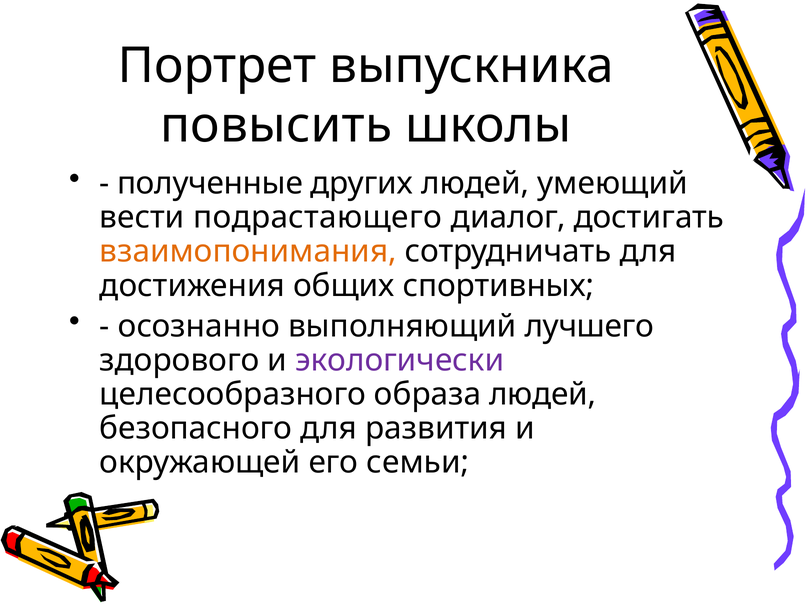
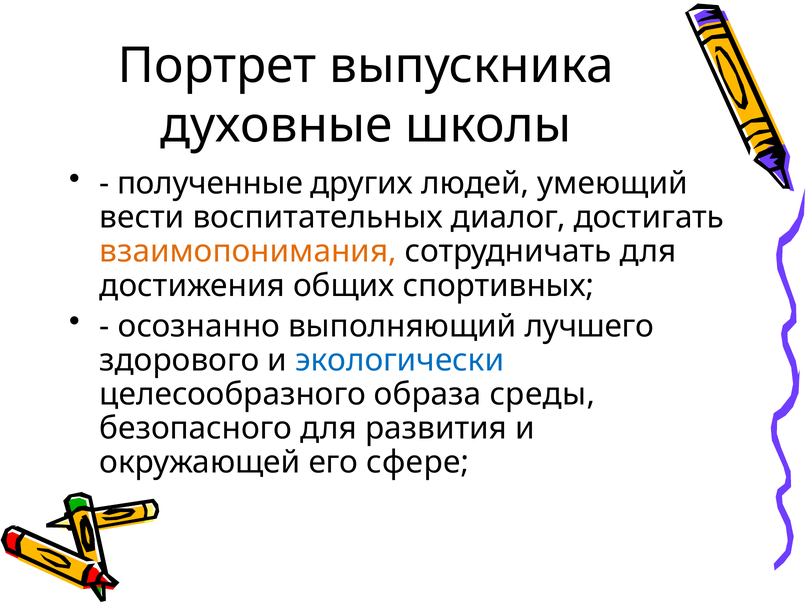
повысить: повысить -> духовные (276, 125)
подрастающего: подрастающего -> воспитательных (318, 217)
экологически colour: purple -> blue (400, 360)
образа людей: людей -> среды (542, 394)
семьи: семьи -> сфере (418, 463)
